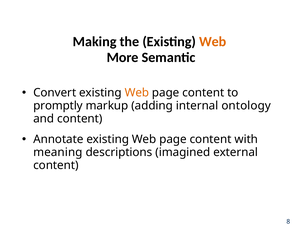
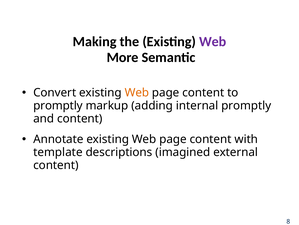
Web colour: orange -> purple (213, 42)
internal ontology: ontology -> promptly (246, 105)
meaning: meaning -> template (58, 152)
